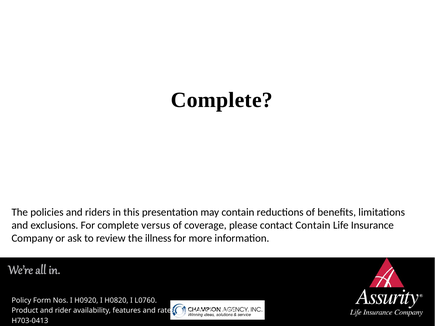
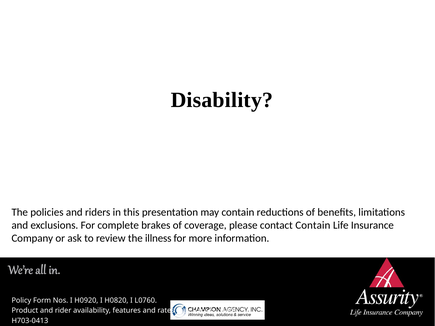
Complete: Complete -> Disability (222, 100)
versus: versus -> brakes (156, 225)
